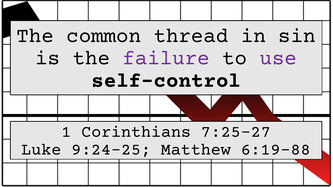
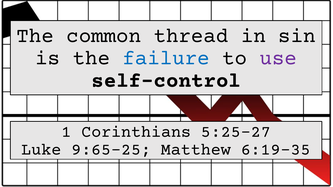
failure colour: purple -> blue (166, 58)
7:25-27: 7:25-27 -> 5:25-27 (236, 131)
9:24-25: 9:24-25 -> 9:65-25 (111, 149)
6:19-88: 6:19-88 -> 6:19-35 (276, 149)
